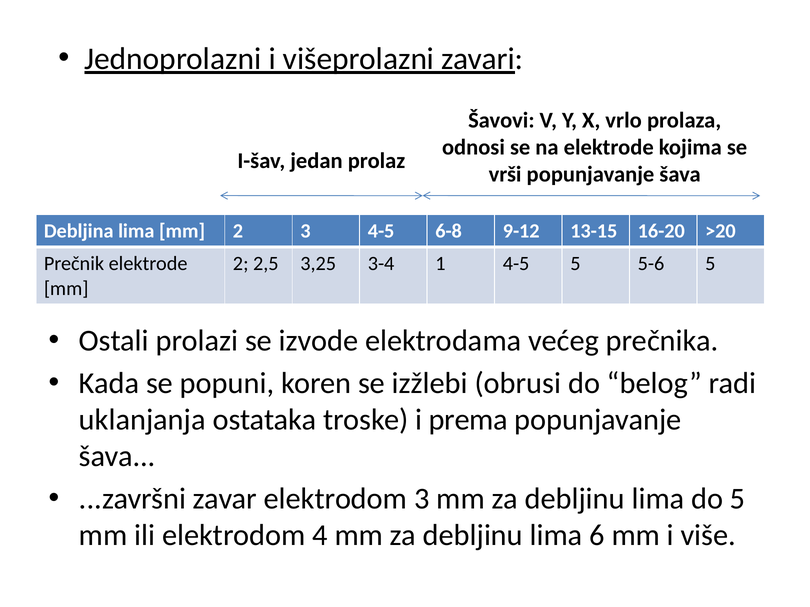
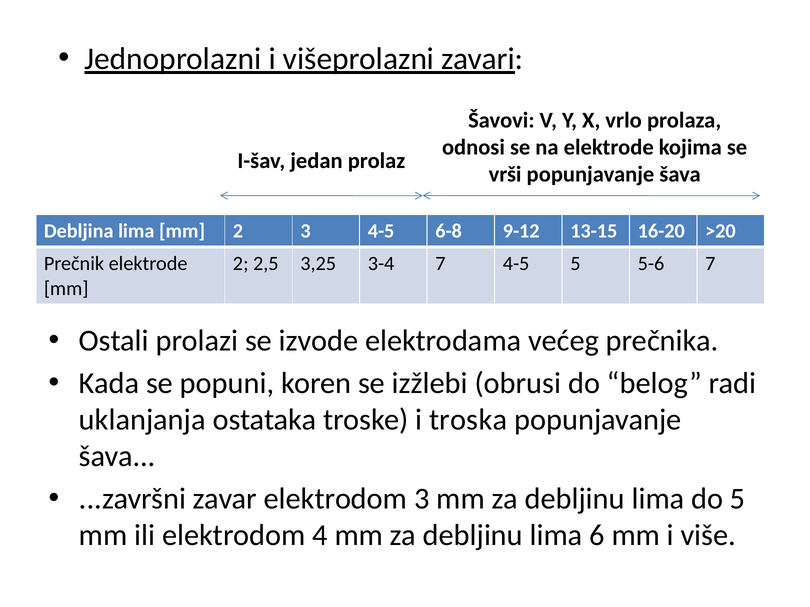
3-4 1: 1 -> 7 (440, 264)
5-6 5: 5 -> 7 (710, 264)
prema: prema -> troska (468, 420)
